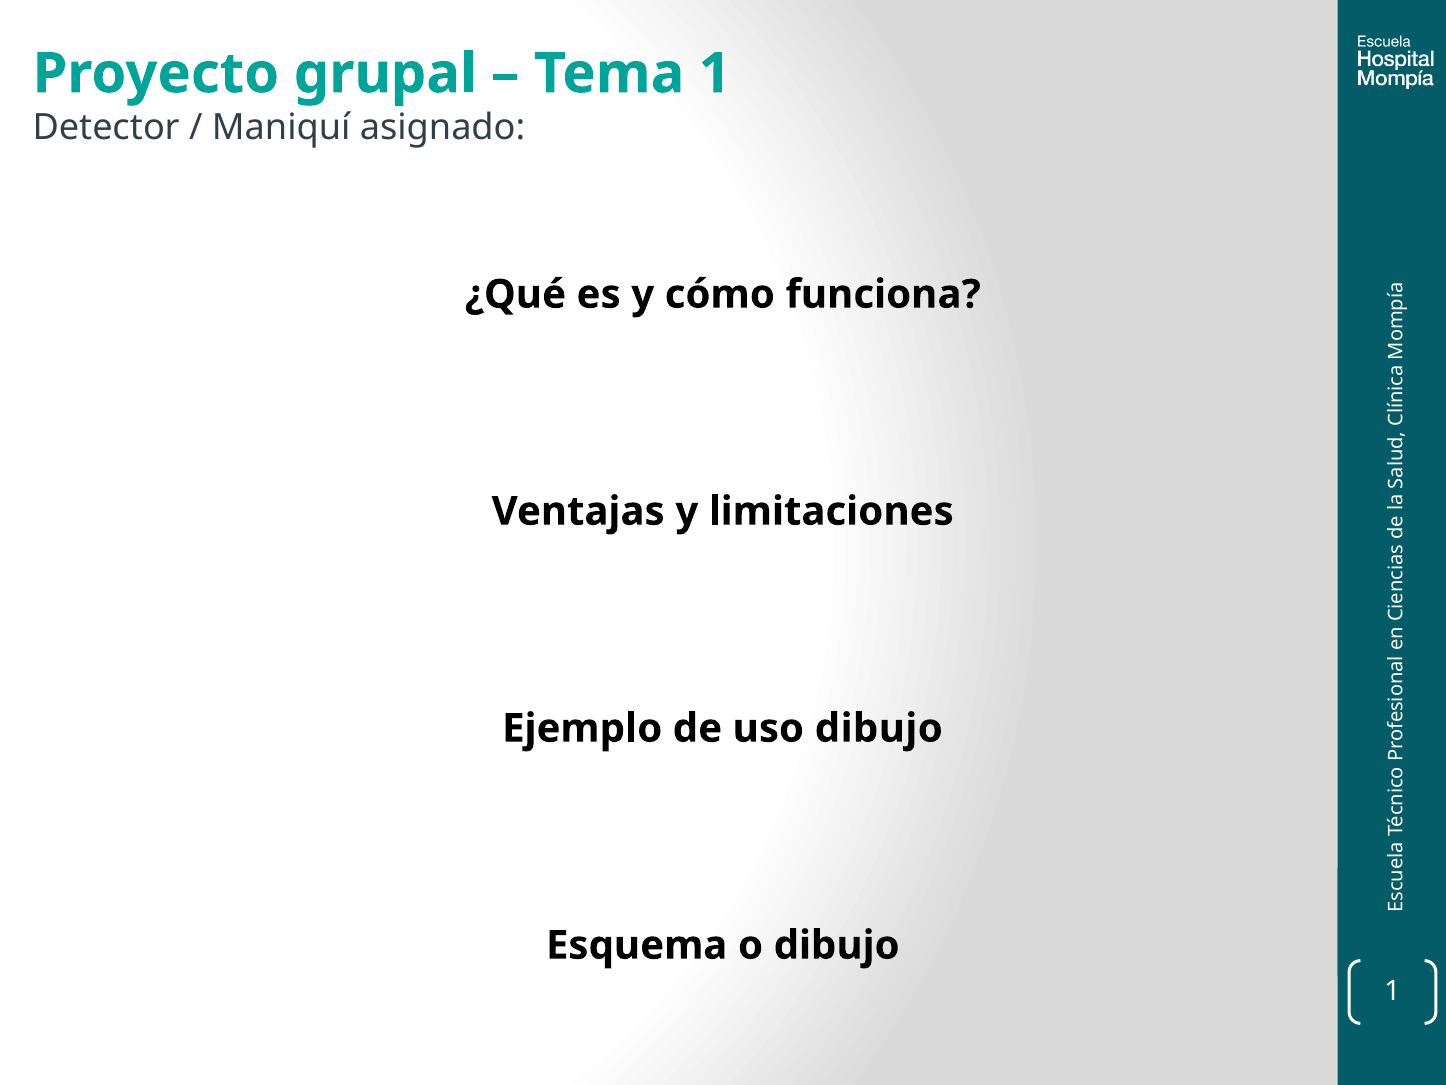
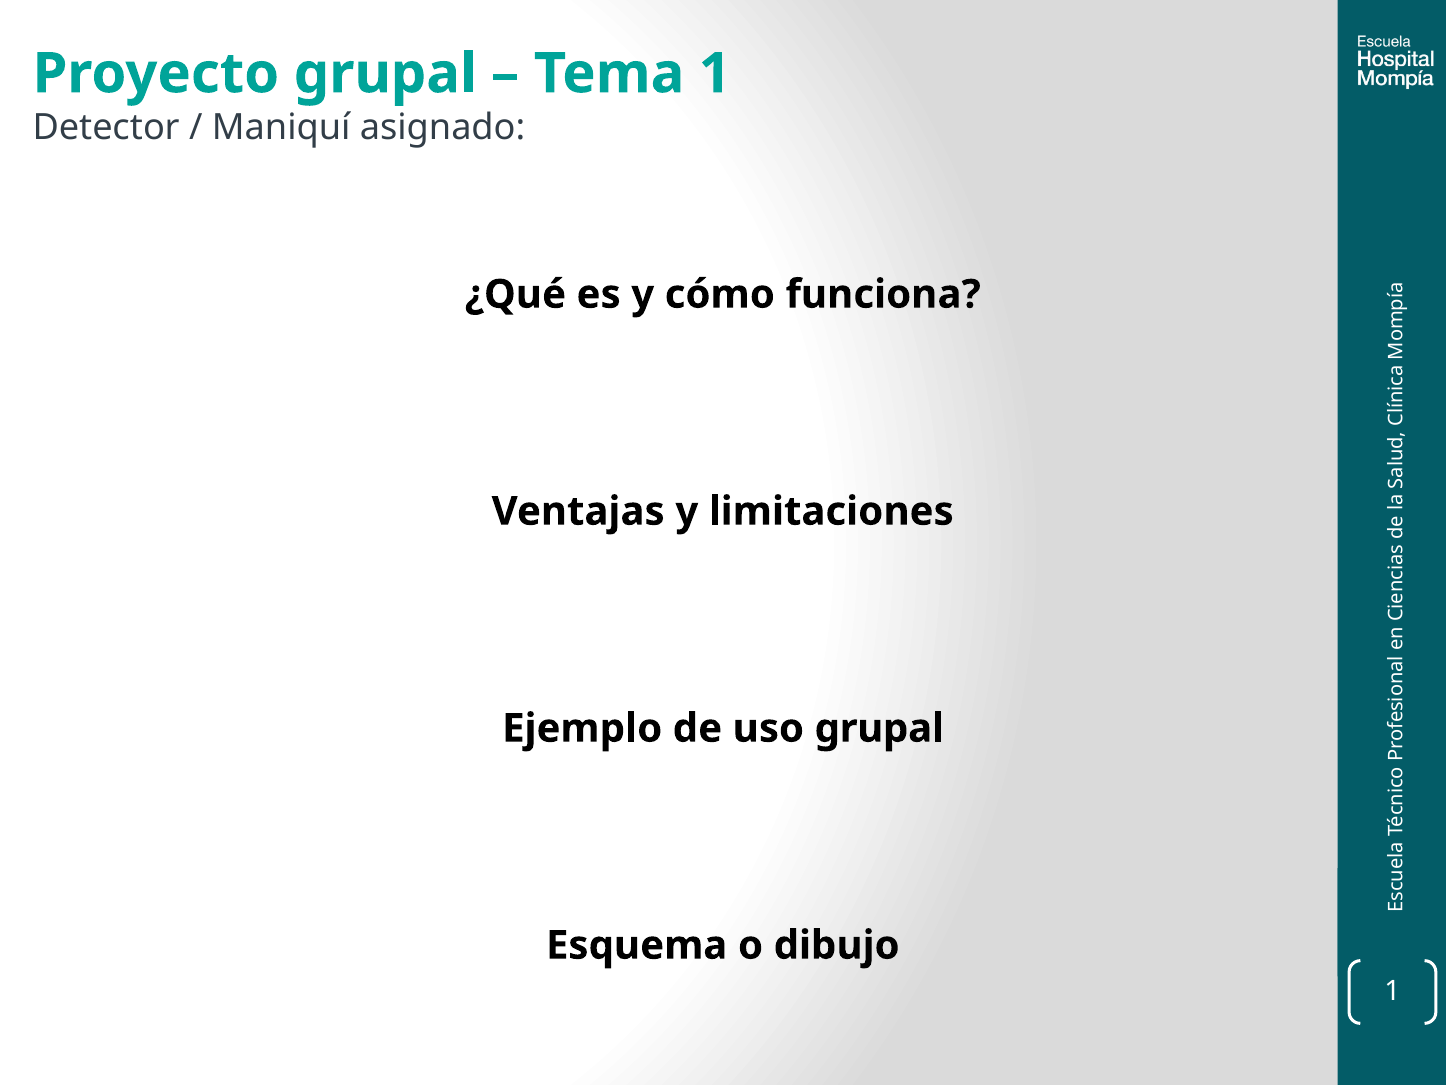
uso dibujo: dibujo -> grupal (879, 728)
